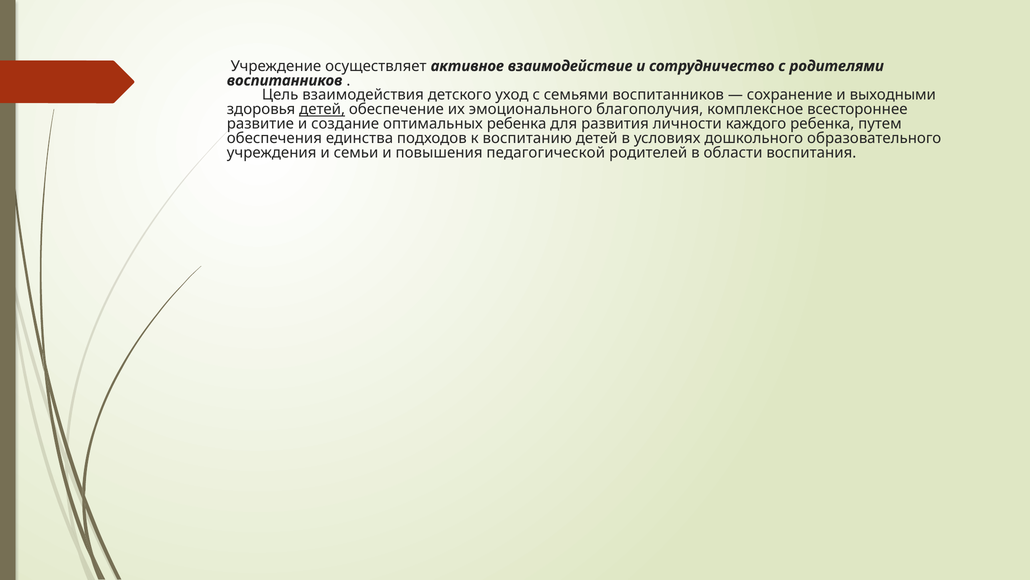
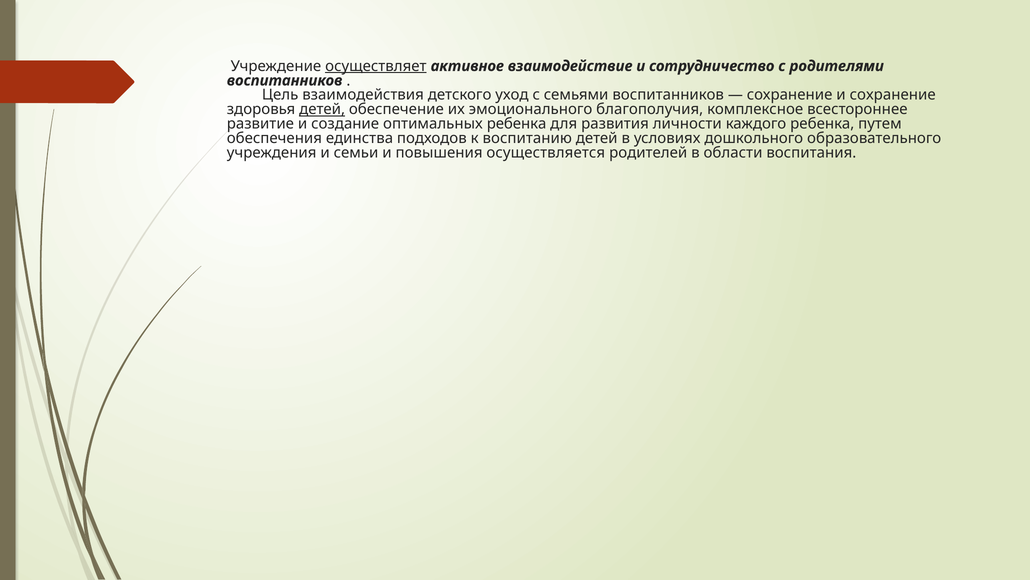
осуществляет underline: none -> present (376, 66)
и выходными: выходными -> сохранение (893, 95)
педагогической: педагогической -> осуществляется (546, 153)
